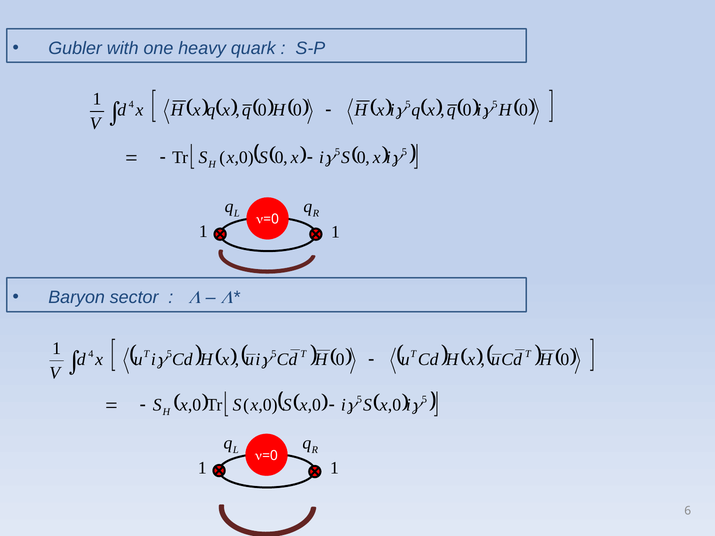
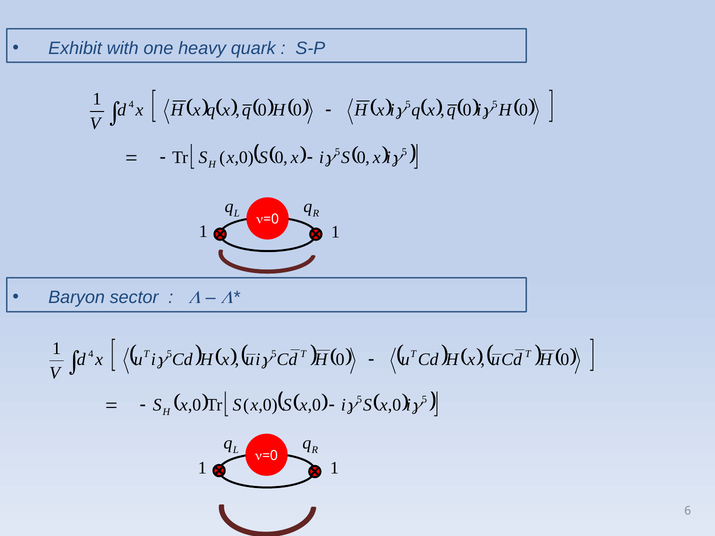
Gubler: Gubler -> Exhibit (75, 48)
